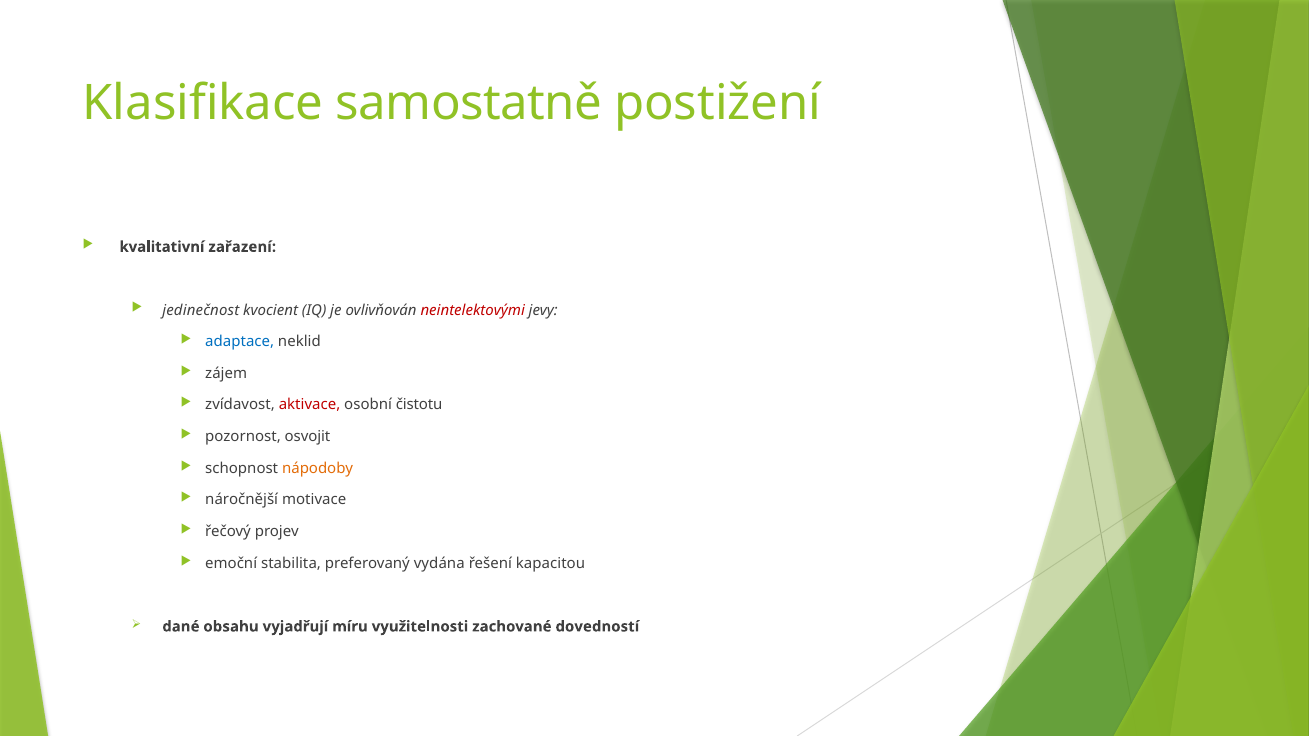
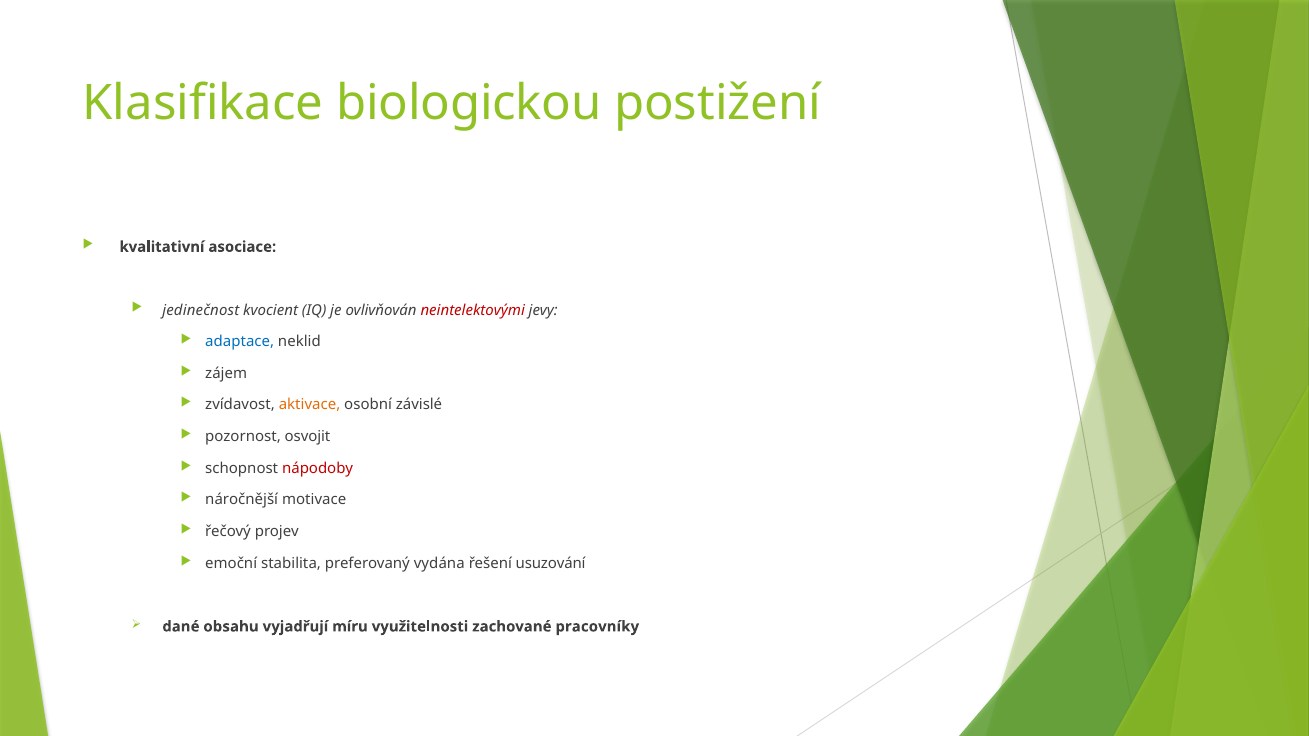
samostatně: samostatně -> biologickou (469, 103)
zařazení: zařazení -> asociace (242, 247)
aktivace colour: red -> orange (310, 405)
čistotu: čistotu -> závislé (419, 405)
nápodoby colour: orange -> red (318, 469)
kapacitou: kapacitou -> usuzování (551, 563)
dovedností: dovedností -> pracovníky (597, 627)
